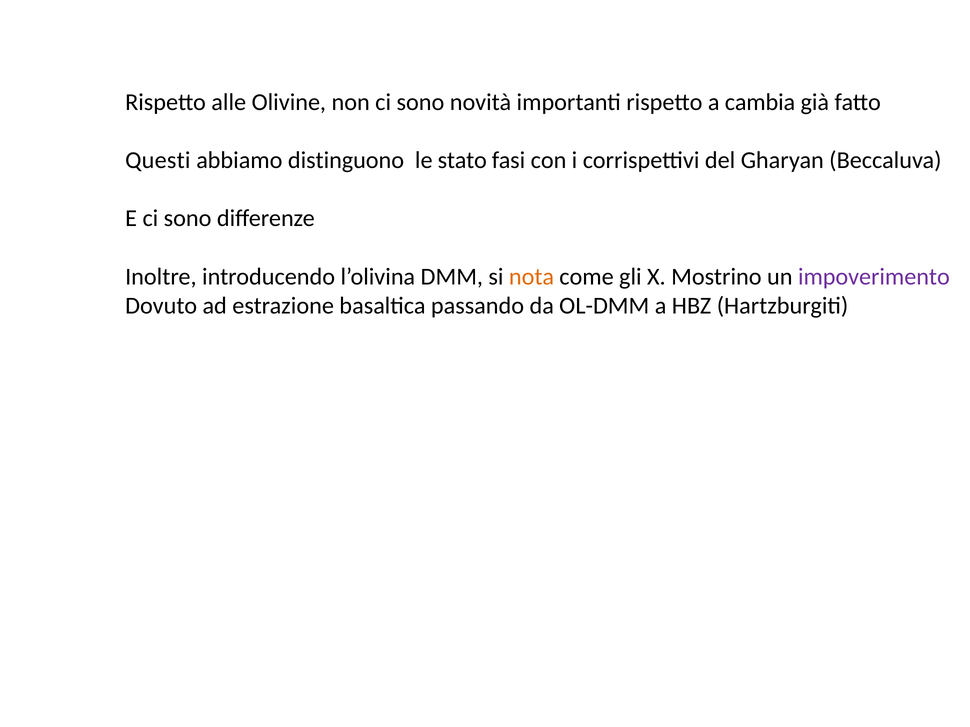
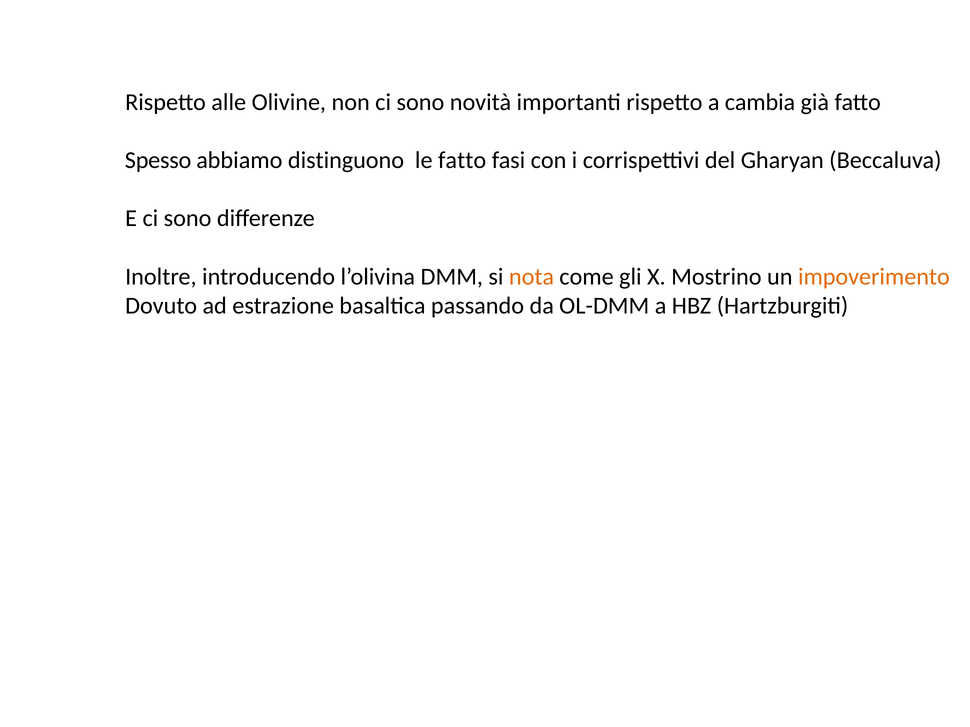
Questi: Questi -> Spesso (158, 160)
le stato: stato -> fatto (462, 160)
impoverimento colour: purple -> orange (874, 277)
